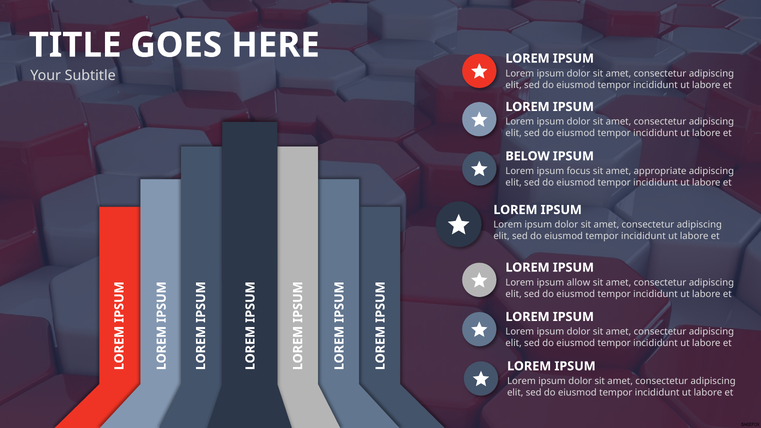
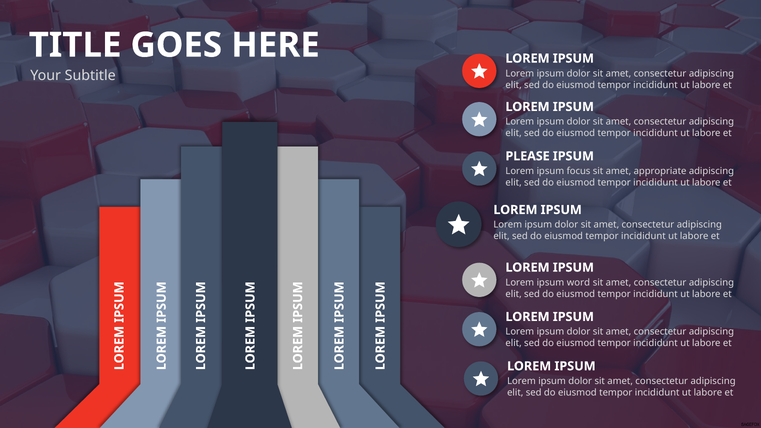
BELOW: BELOW -> PLEASE (528, 156)
allow: allow -> word (578, 283)
